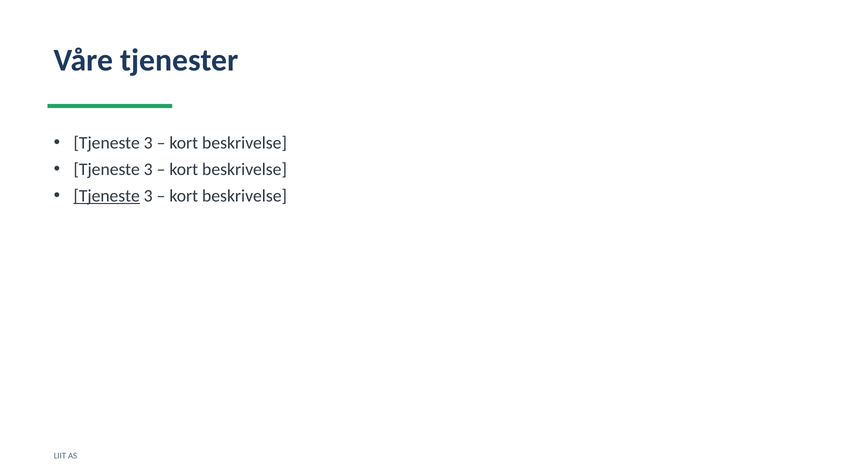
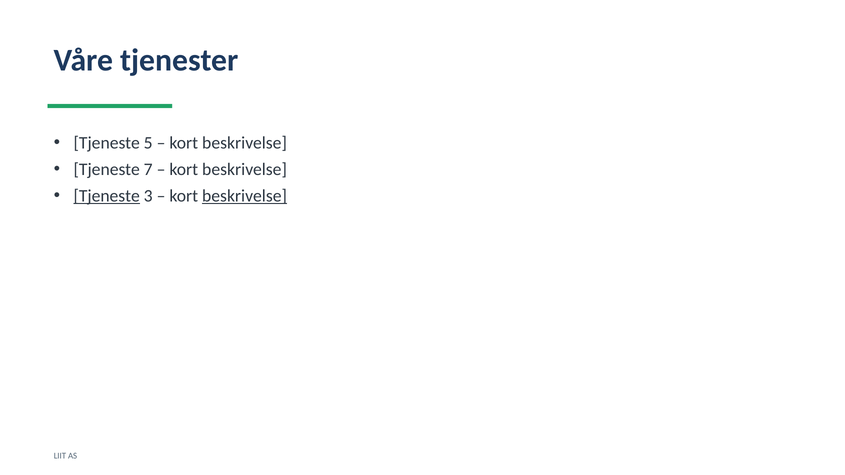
3: 3 -> 5 (148, 143)
3: 3 -> 7 (148, 170)
beskrivelse underline: none -> present (245, 196)
